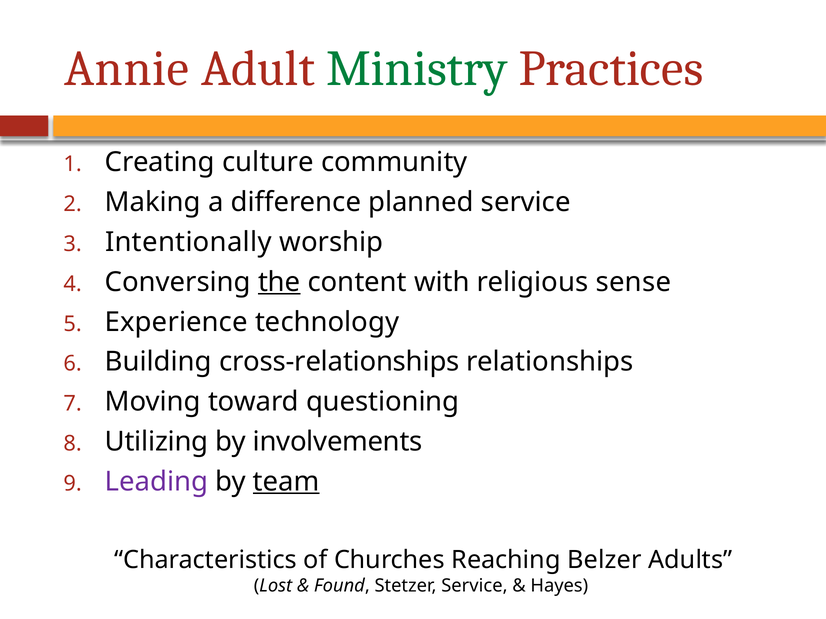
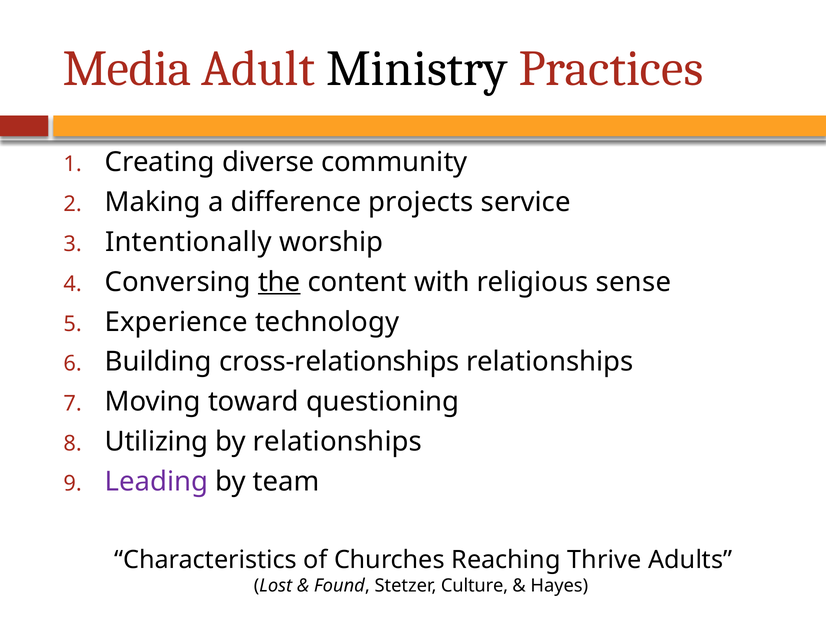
Annie: Annie -> Media (127, 69)
Ministry colour: green -> black (417, 69)
culture: culture -> diverse (268, 162)
planned: planned -> projects (421, 202)
by involvements: involvements -> relationships (337, 442)
team underline: present -> none (286, 482)
Belzer: Belzer -> Thrive (604, 560)
Stetzer Service: Service -> Culture (475, 586)
